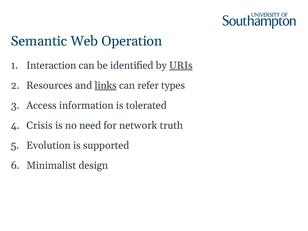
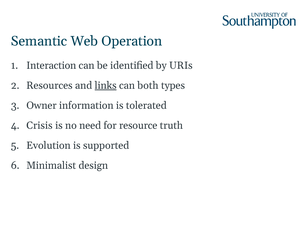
URIs underline: present -> none (181, 65)
refer: refer -> both (148, 85)
Access: Access -> Owner (41, 105)
network: network -> resource (138, 125)
